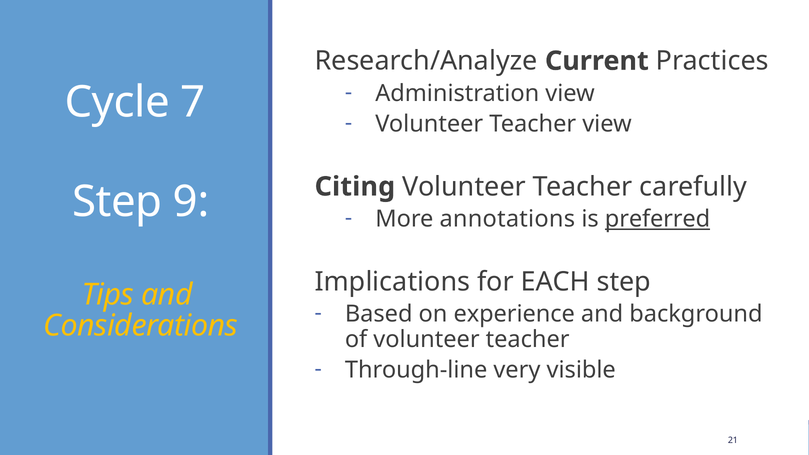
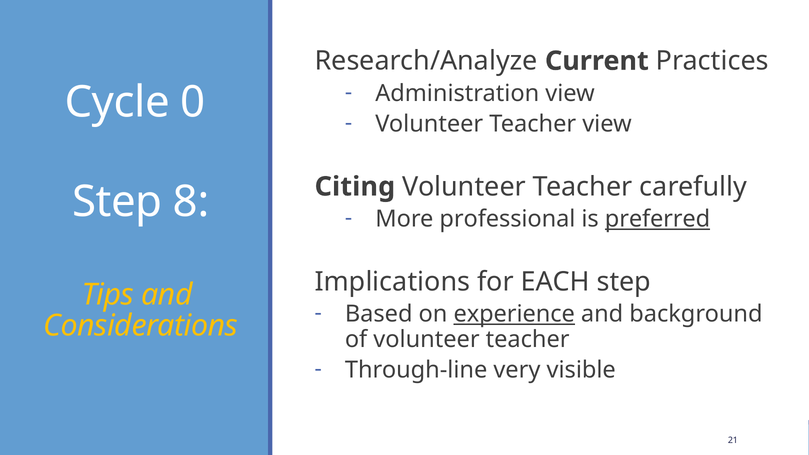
7: 7 -> 0 (193, 102)
9: 9 -> 8 (191, 202)
annotations: annotations -> professional (507, 219)
experience underline: none -> present (514, 314)
